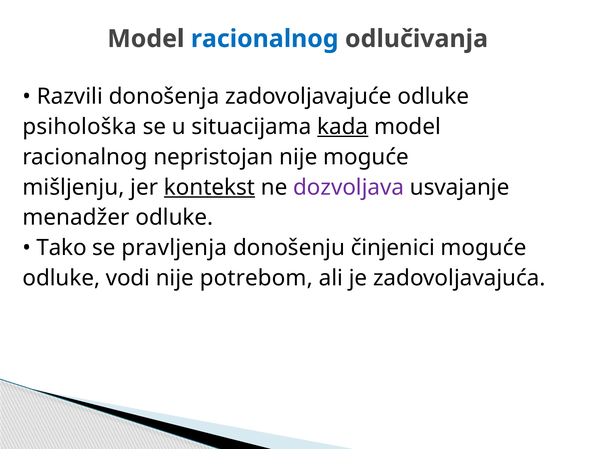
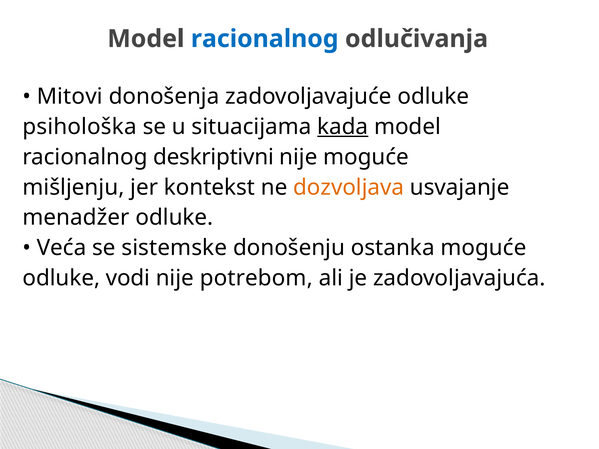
Razvili: Razvili -> Mitovi (70, 96)
nepristojan: nepristojan -> deskriptivni (214, 157)
kontekst underline: present -> none (209, 187)
dozvoljava colour: purple -> orange (349, 187)
Tako: Tako -> Veća (62, 248)
pravljenja: pravljenja -> sistemske (174, 248)
činjenici: činjenici -> ostanka (393, 248)
